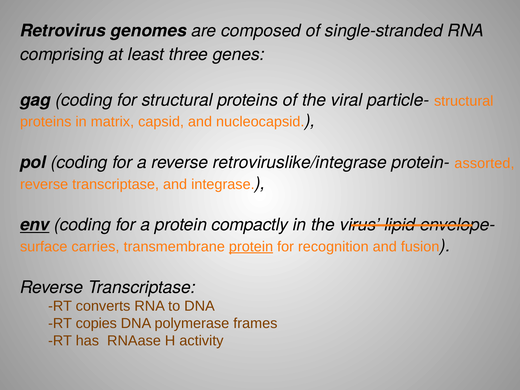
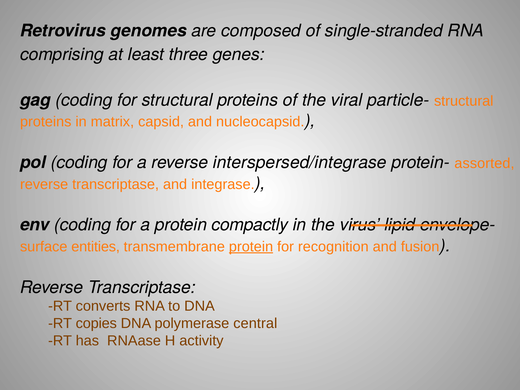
retroviruslike/integrase: retroviruslike/integrase -> interspersed/integrase (300, 163)
env underline: present -> none (35, 225)
carries: carries -> entities (96, 247)
frames: frames -> central (255, 324)
